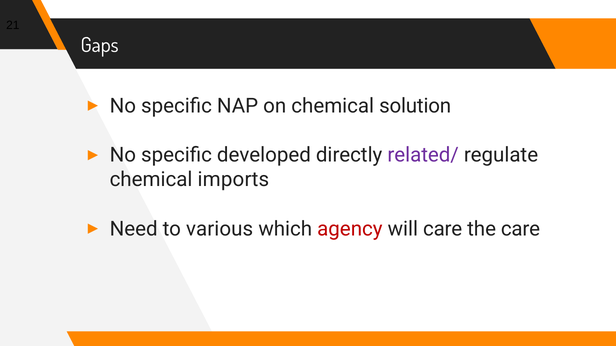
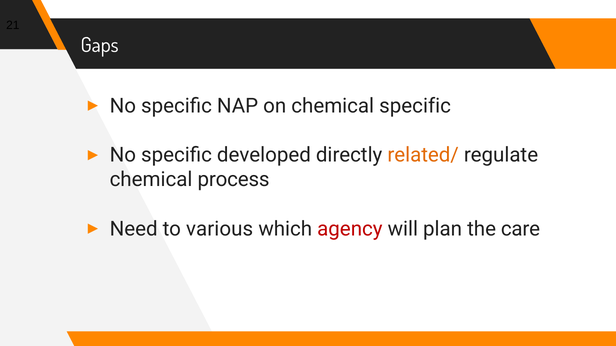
chemical solution: solution -> specific (415, 106)
related/ colour: purple -> orange (423, 155)
imports: imports -> process (234, 180)
will care: care -> plan (443, 229)
